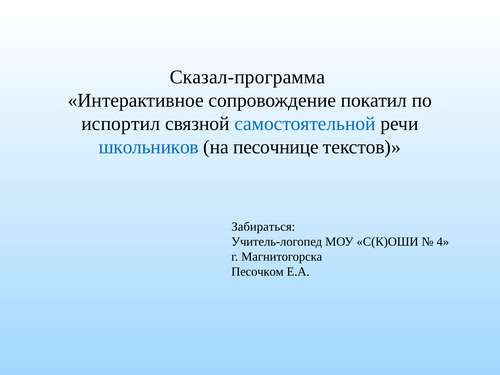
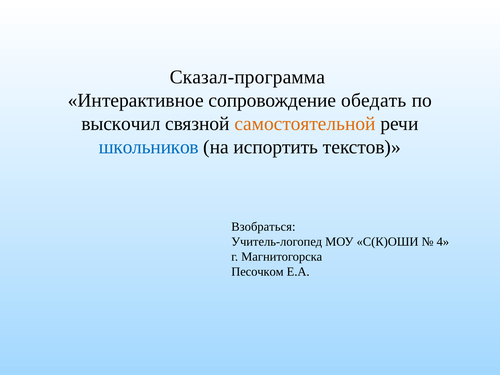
покатил: покатил -> обедать (374, 100)
испортил: испортил -> выскочил (121, 124)
самостоятельной colour: blue -> orange (305, 124)
песочнице: песочнице -> испортить (276, 147)
Забираться: Забираться -> Взобраться (263, 227)
